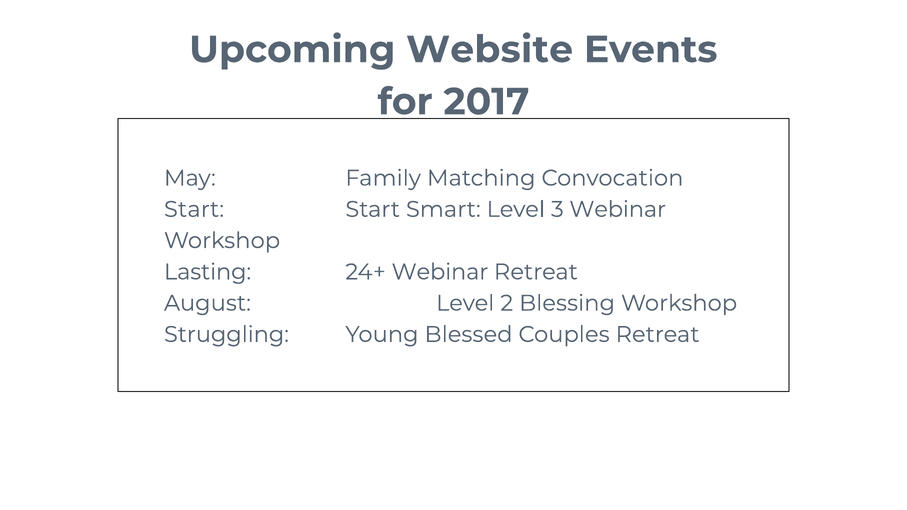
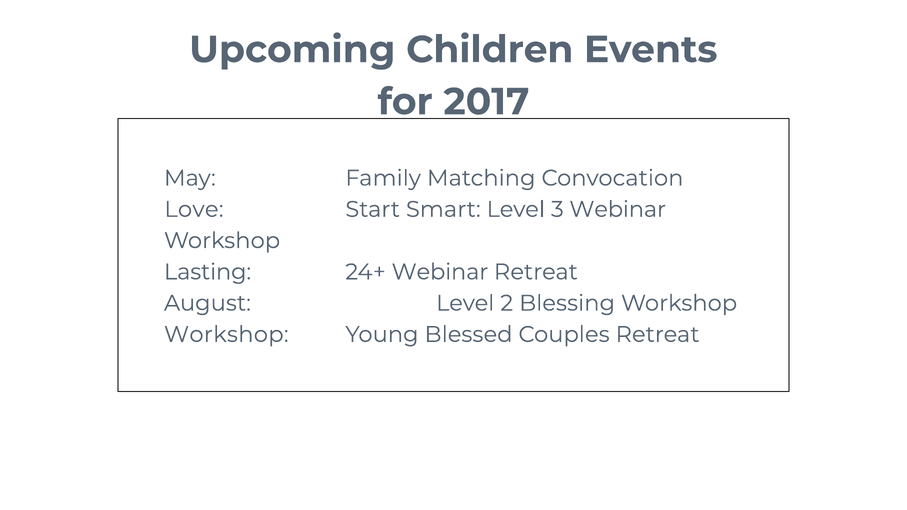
Website: Website -> Children (490, 50)
Start: Start -> Love (194, 209)
Struggling: Struggling -> Workshop (226, 335)
